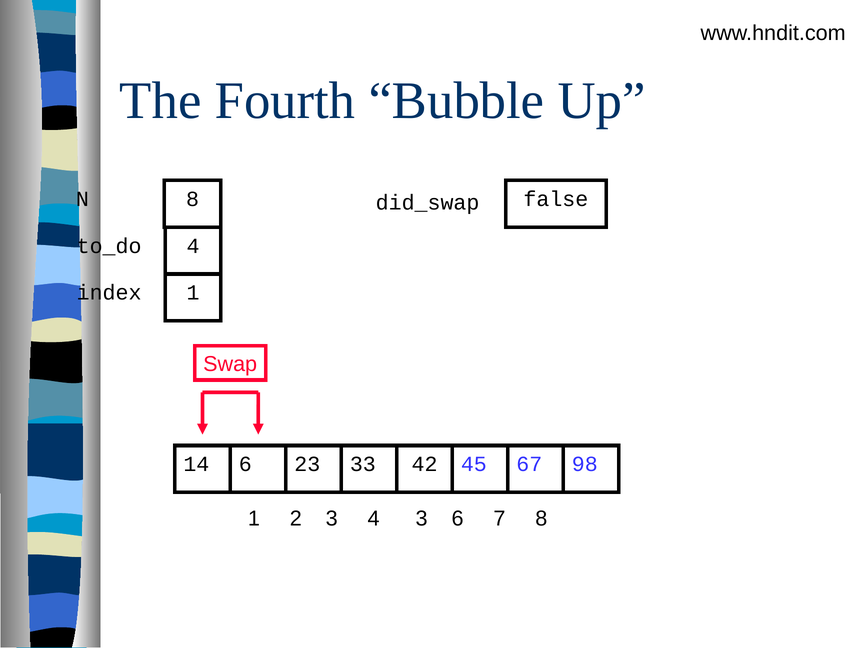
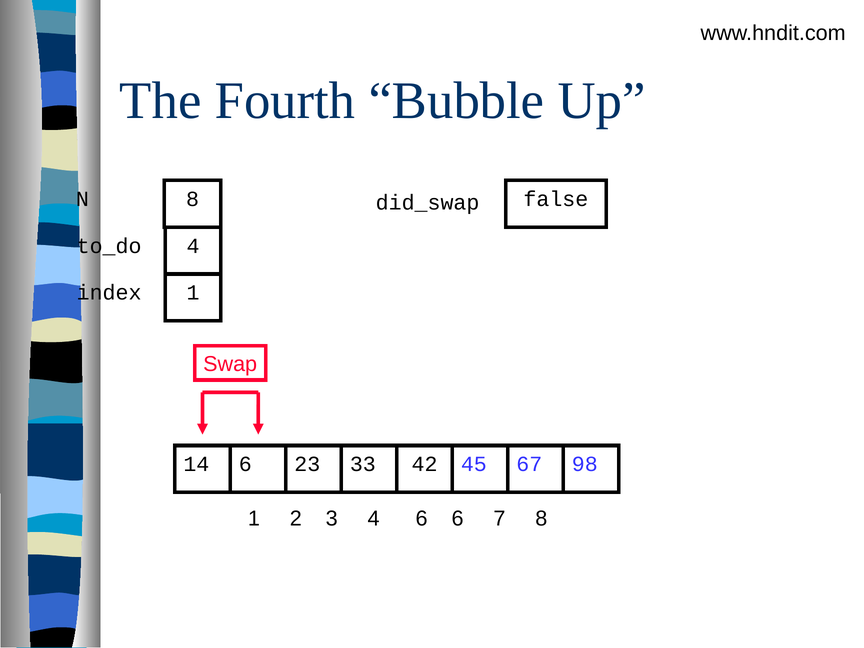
4 3: 3 -> 6 (422, 519)
